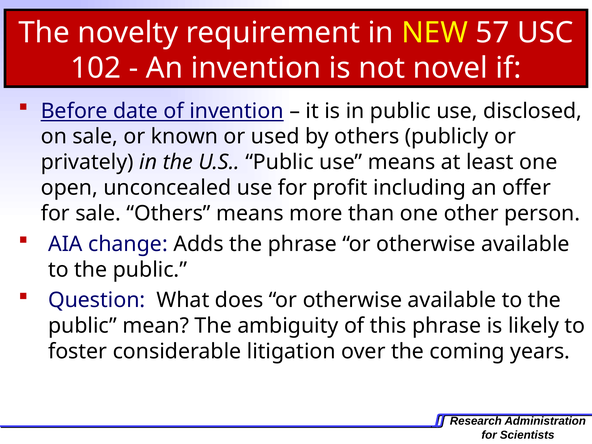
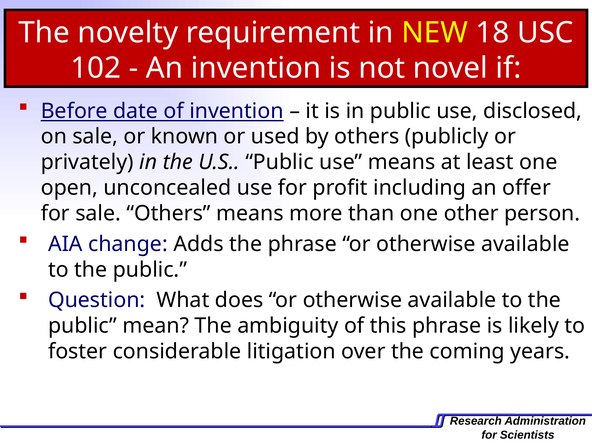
57: 57 -> 18 (492, 33)
